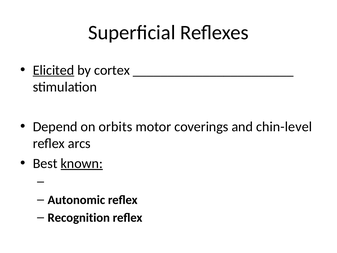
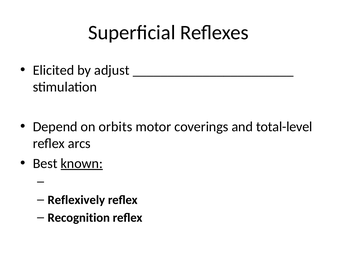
Elicited underline: present -> none (54, 70)
cortex: cortex -> adjust (112, 70)
chin-level: chin-level -> total-level (284, 127)
Autonomic: Autonomic -> Reflexively (76, 200)
